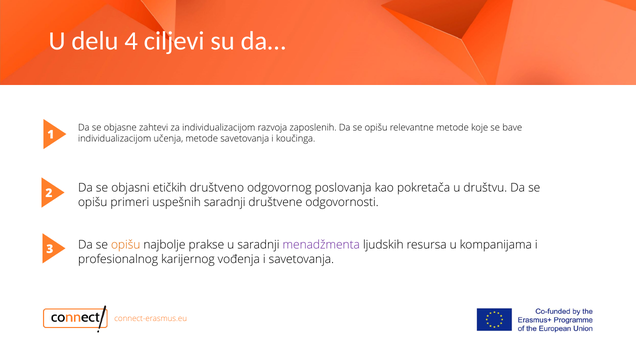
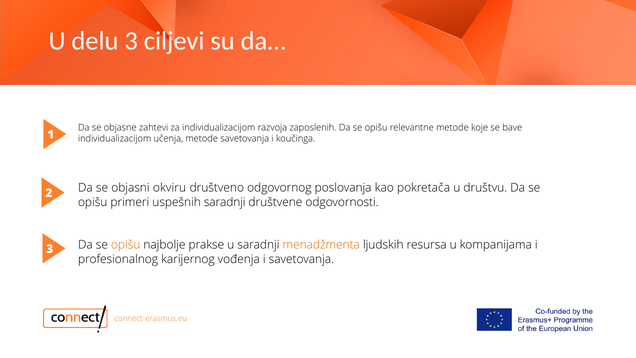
delu 4: 4 -> 3 (131, 41)
etičkih: etičkih -> okviru (170, 188)
menadžmenta colour: purple -> orange (321, 245)
